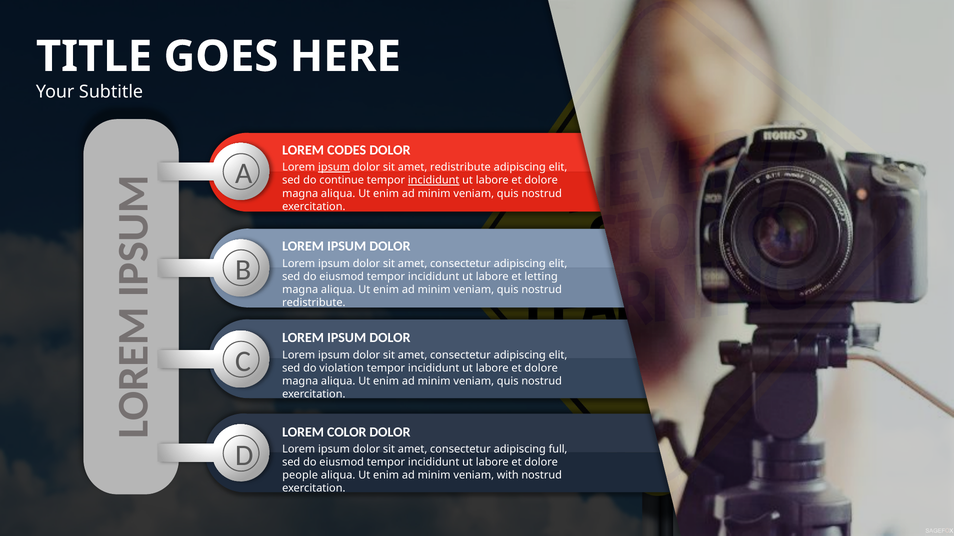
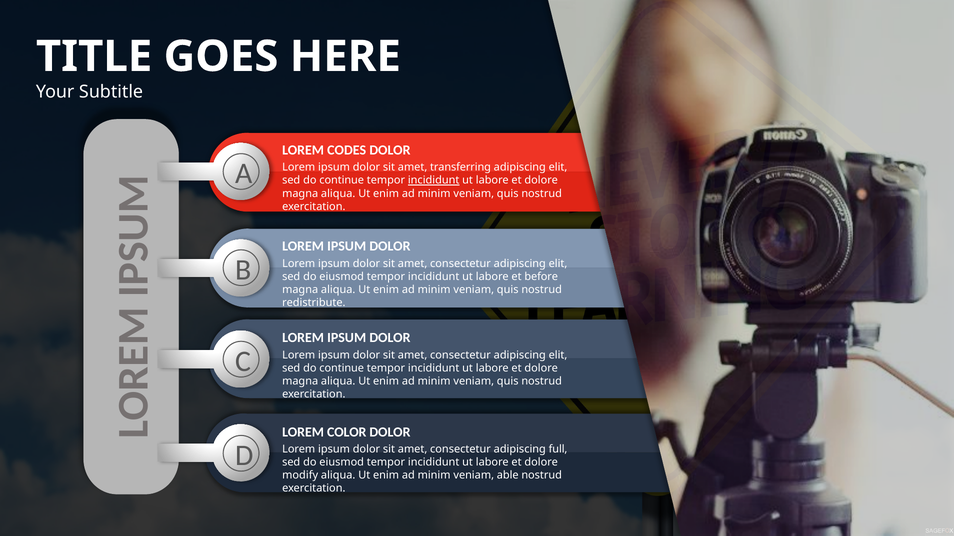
ipsum underline: present -> none (334, 167)
amet redistribute: redistribute -> transferring (460, 167)
letting: letting -> before (541, 277)
violation: violation -> continue (342, 369)
people: people -> modify (300, 476)
with: with -> able (508, 476)
